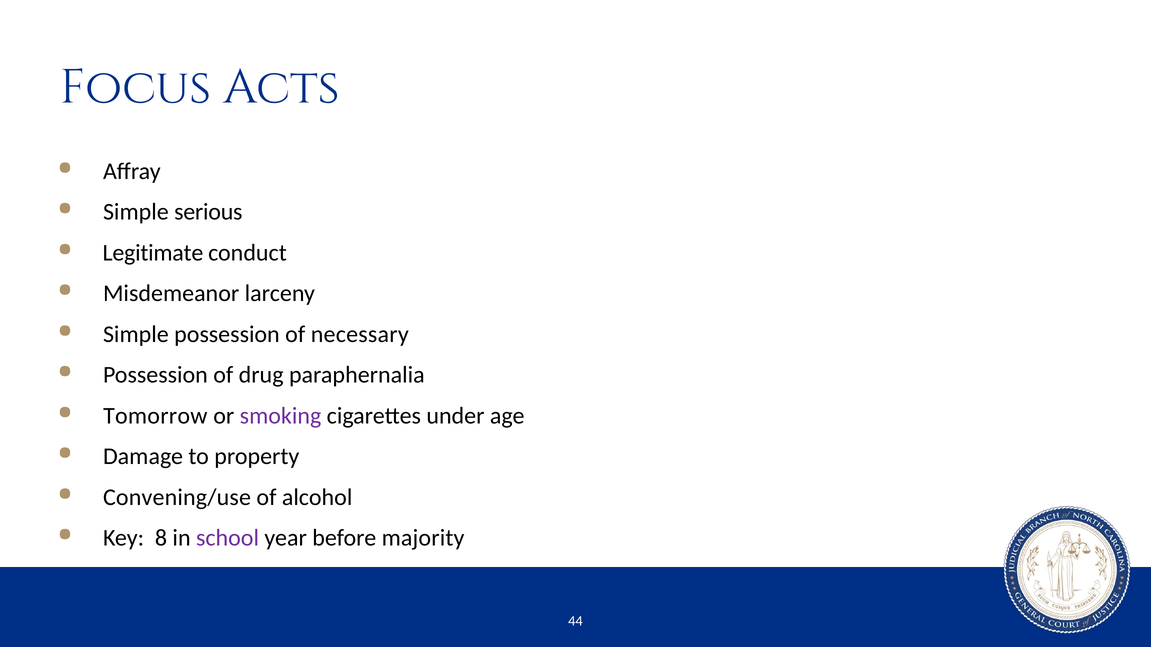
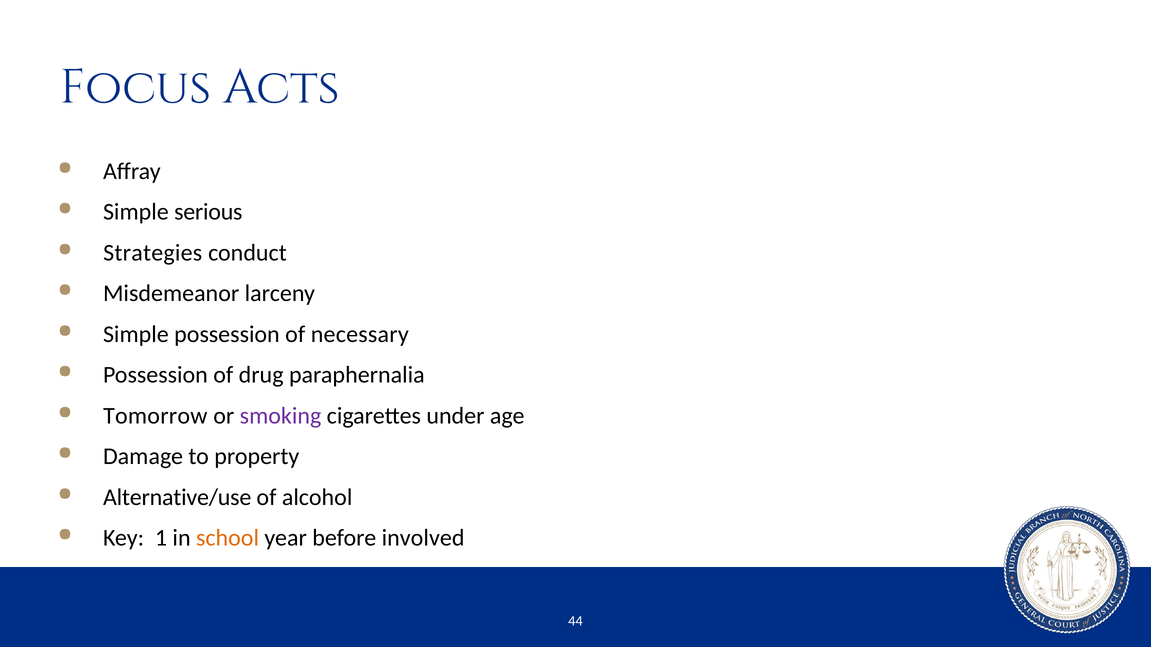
Legitimate: Legitimate -> Strategies (153, 253)
Convening/use: Convening/use -> Alternative/use (177, 497)
8: 8 -> 1 (161, 538)
school colour: purple -> orange (228, 538)
majority: majority -> involved (423, 538)
